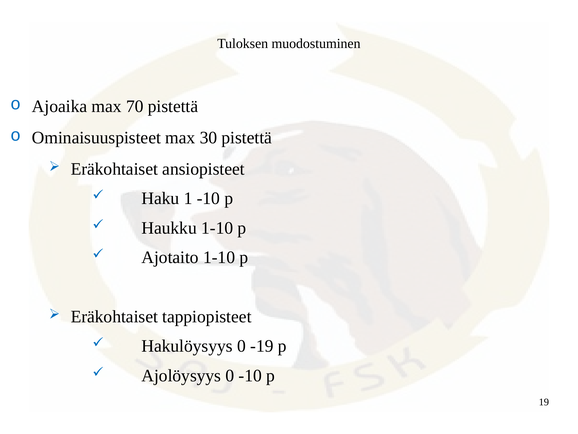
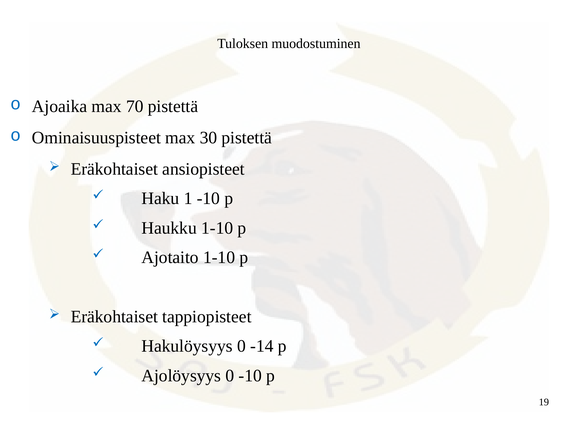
-19: -19 -> -14 (262, 346)
